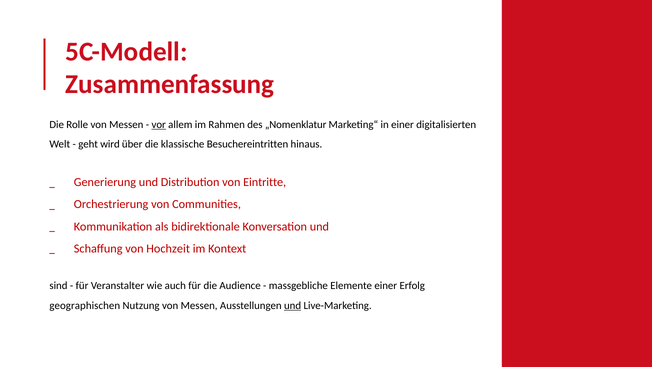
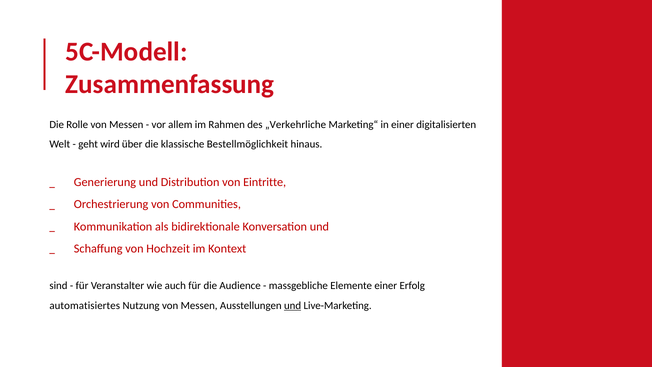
vor underline: present -> none (159, 124)
„Nomenklatur: „Nomenklatur -> „Verkehrliche (296, 124)
Besuchereintritten: Besuchereintritten -> Bestellmöglichkeit (247, 144)
geographischen: geographischen -> automatisiertes (85, 305)
